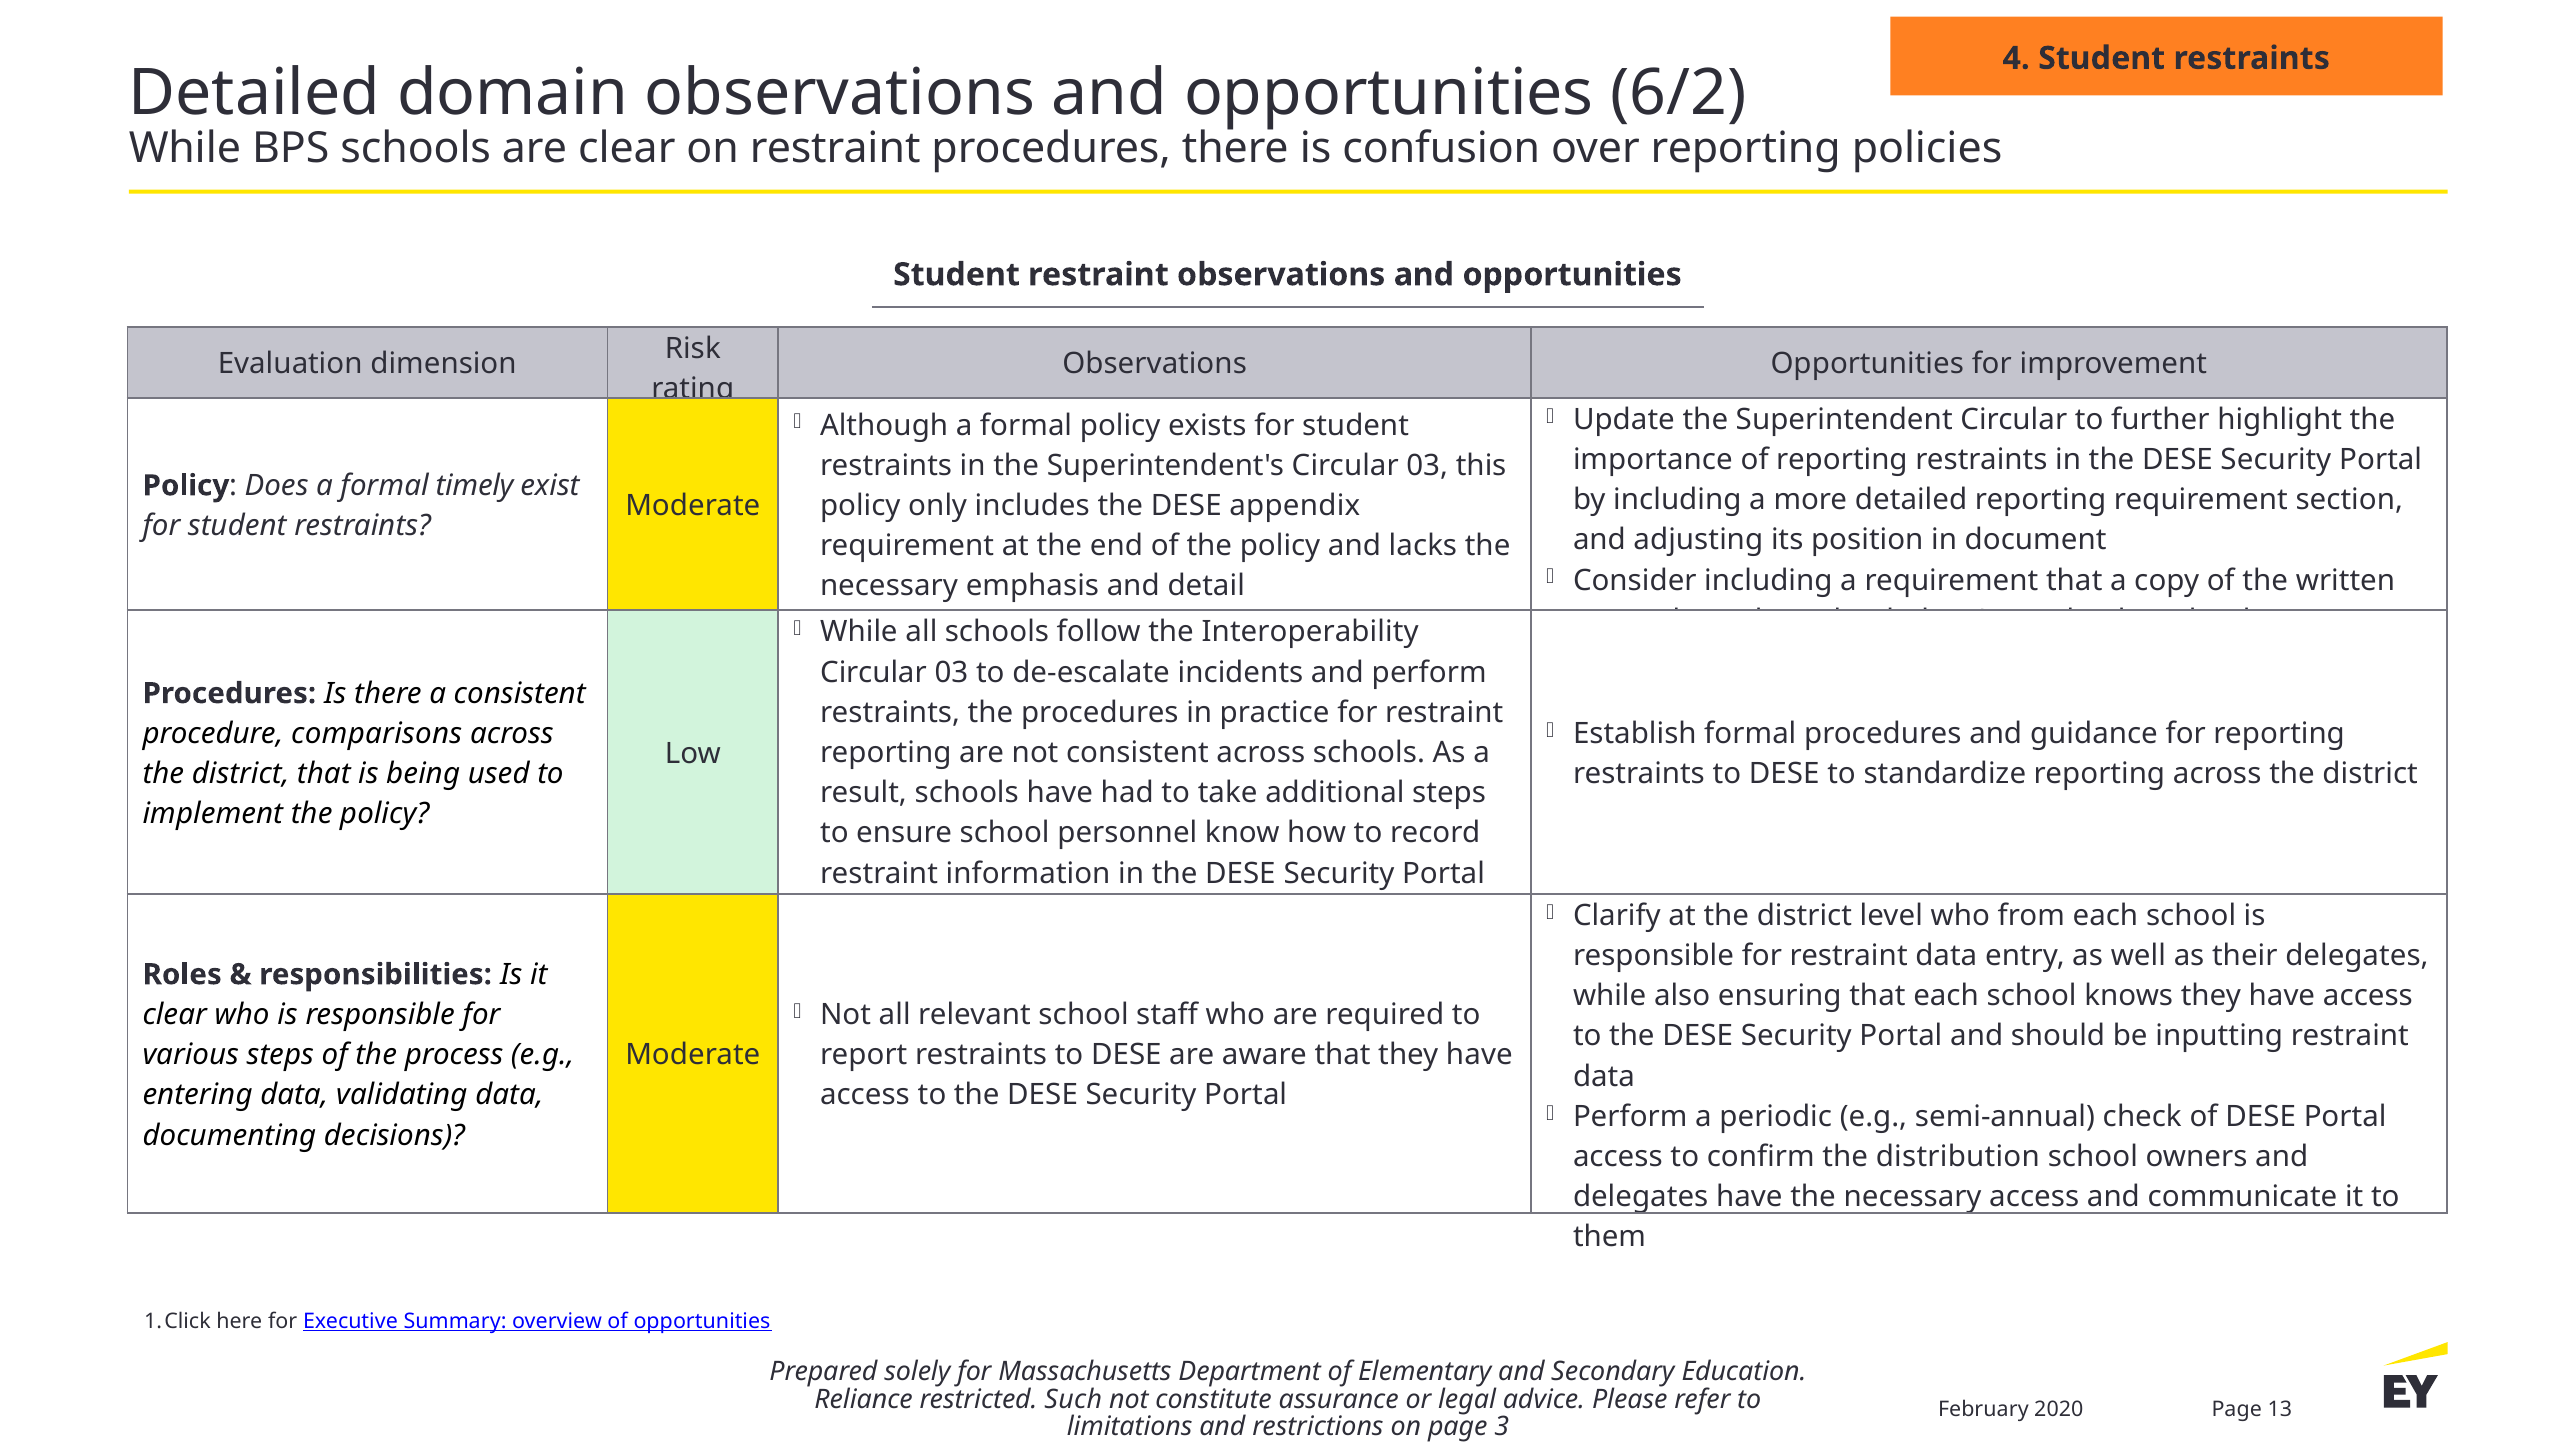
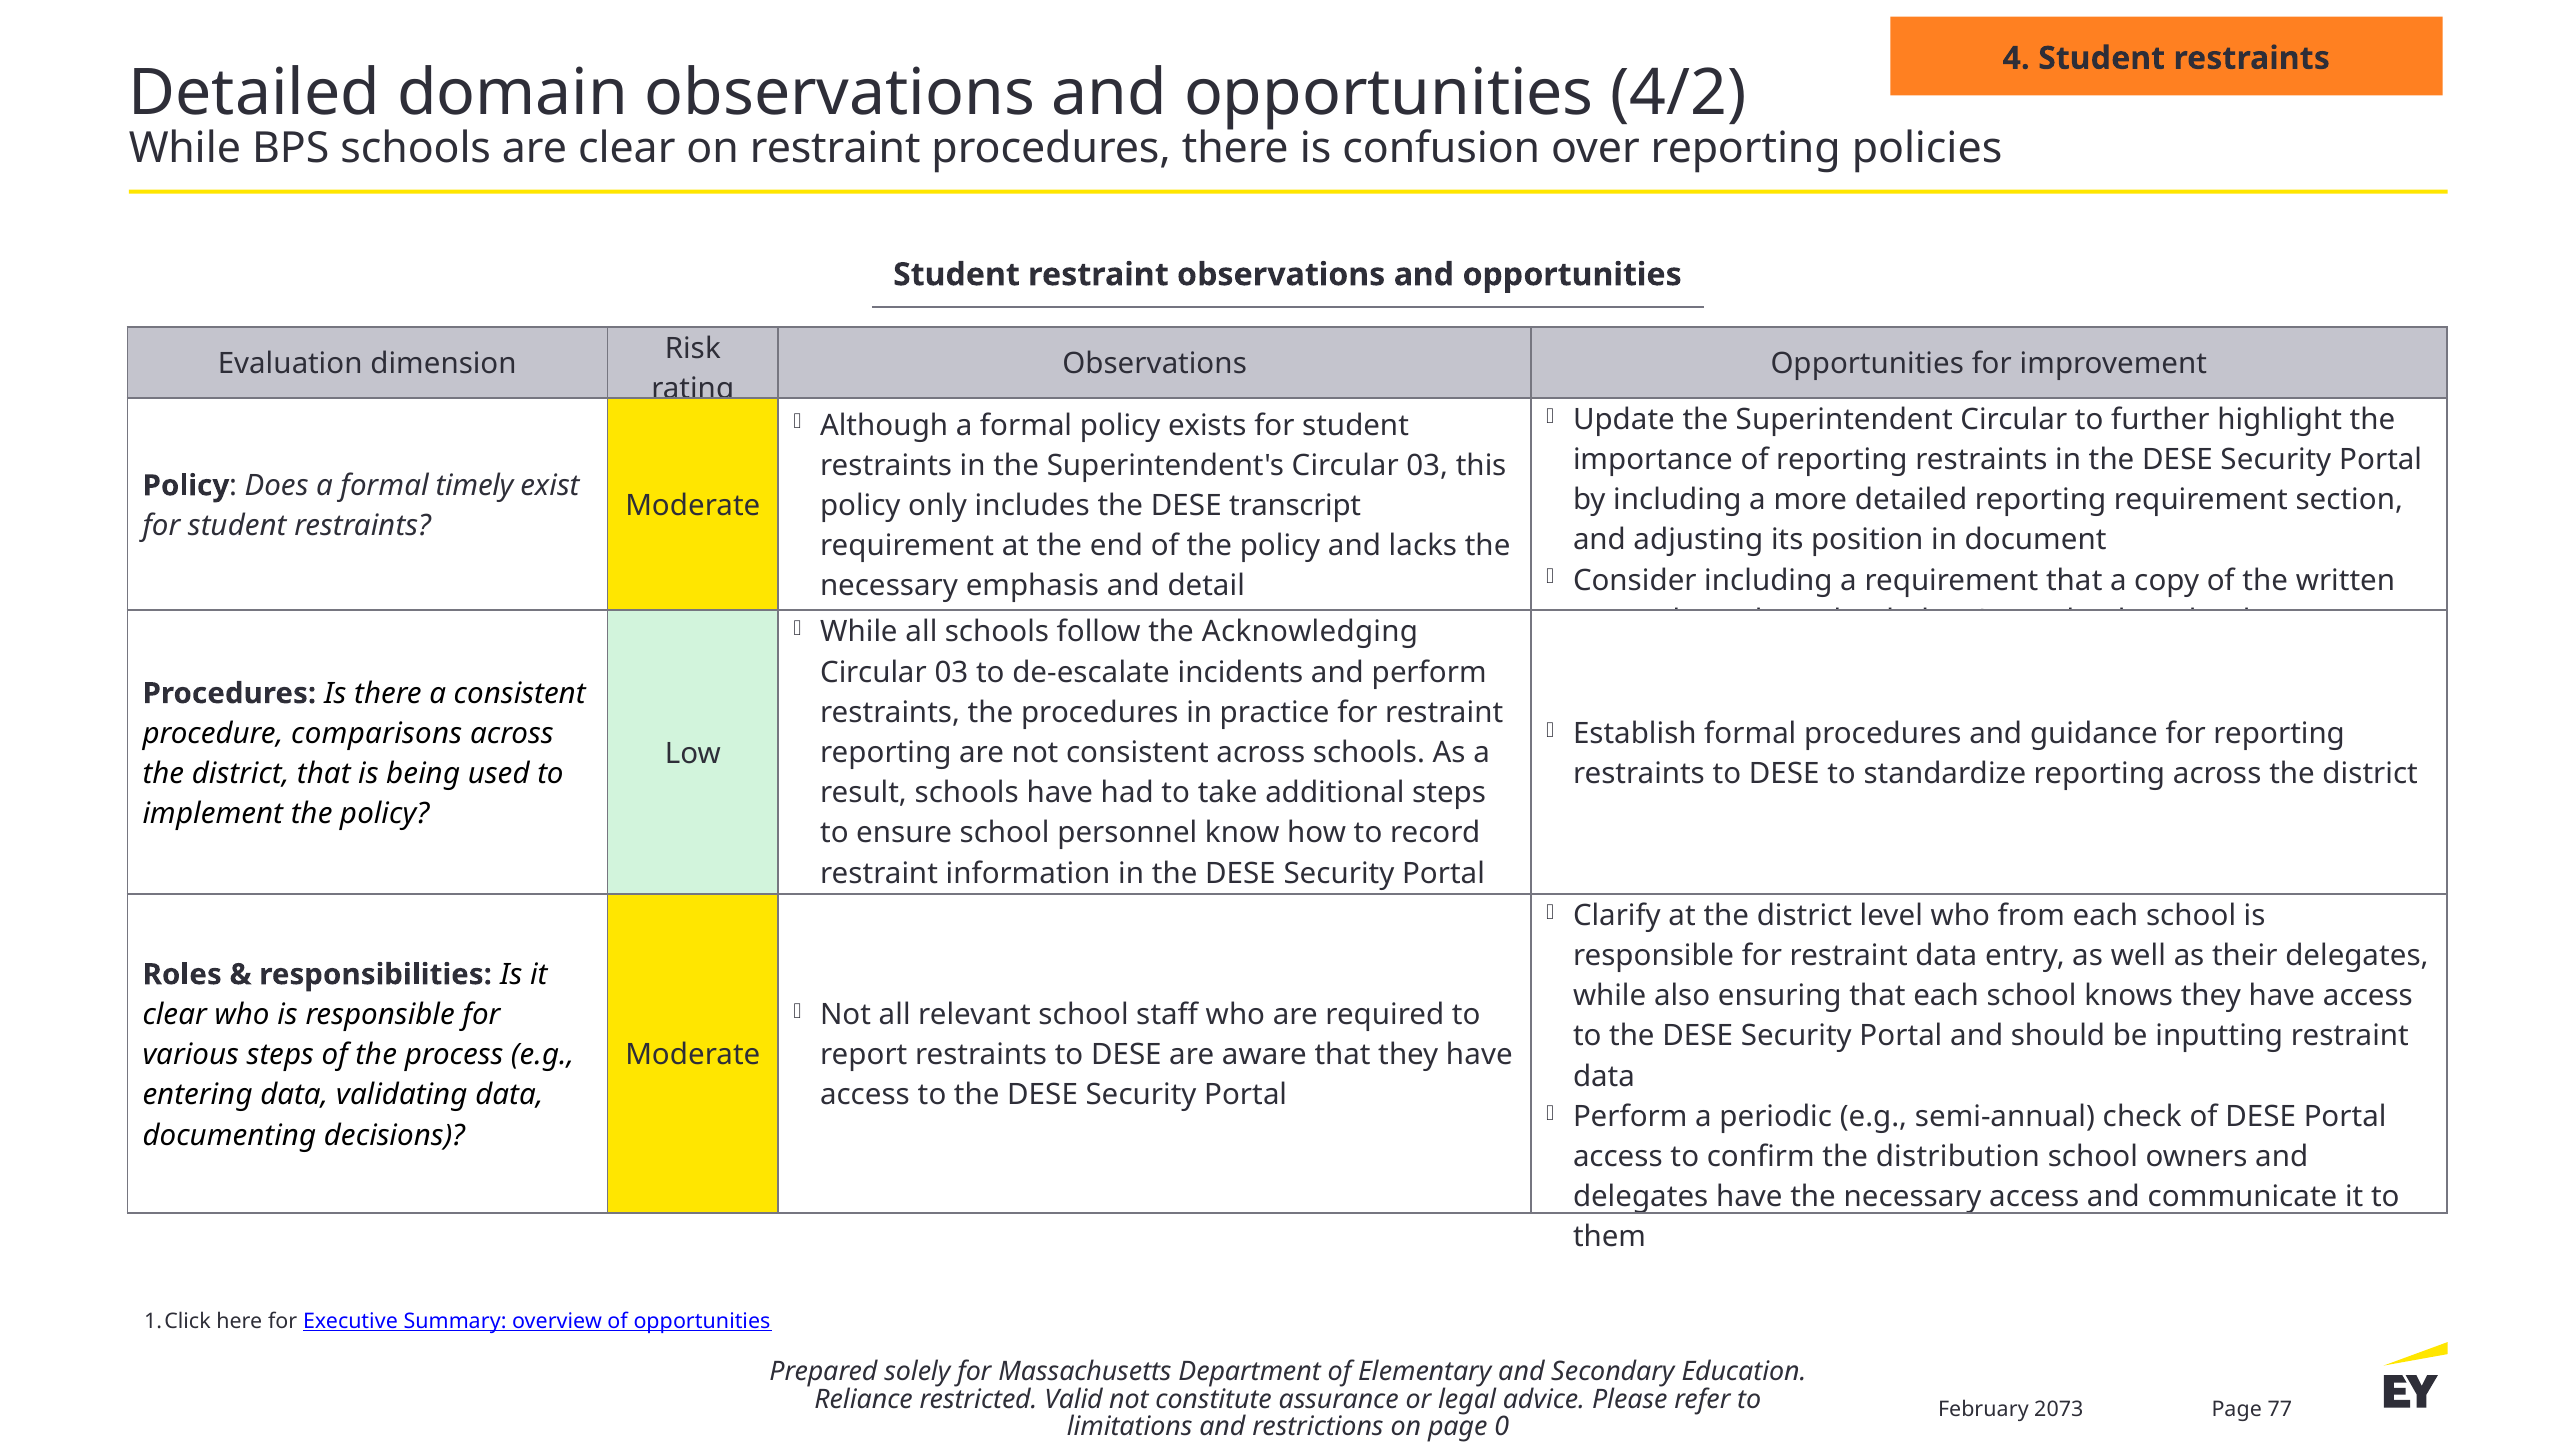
6/2: 6/2 -> 4/2 (1679, 93)
appendix: appendix -> transcript (1295, 506)
Interoperability: Interoperability -> Acknowledging (1310, 632)
Such: Such -> Valid (1074, 1399)
2020: 2020 -> 2073 (2059, 1409)
13: 13 -> 77 (2280, 1409)
3: 3 -> 0 (1502, 1427)
